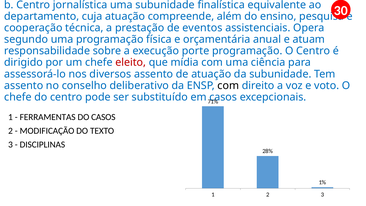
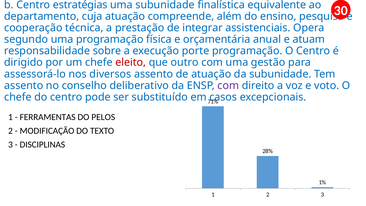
jornalística: jornalística -> estratégias (80, 5)
eventos: eventos -> integrar (203, 28)
mídia: mídia -> outro (185, 62)
ciência: ciência -> gestão (268, 62)
com colour: black -> purple (228, 85)
DO CASOS: CASOS -> PELOS (103, 117)
